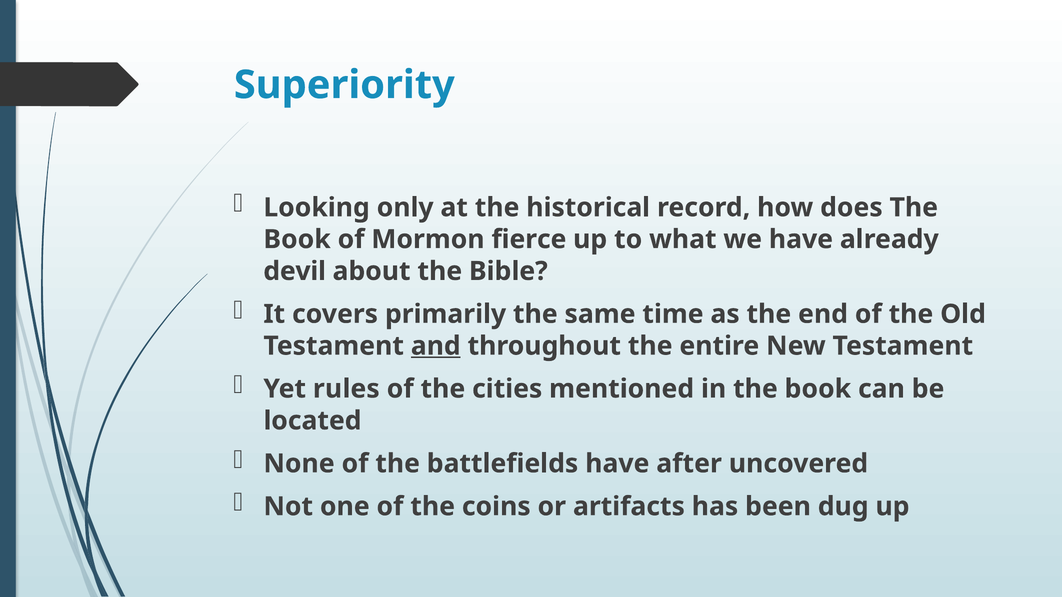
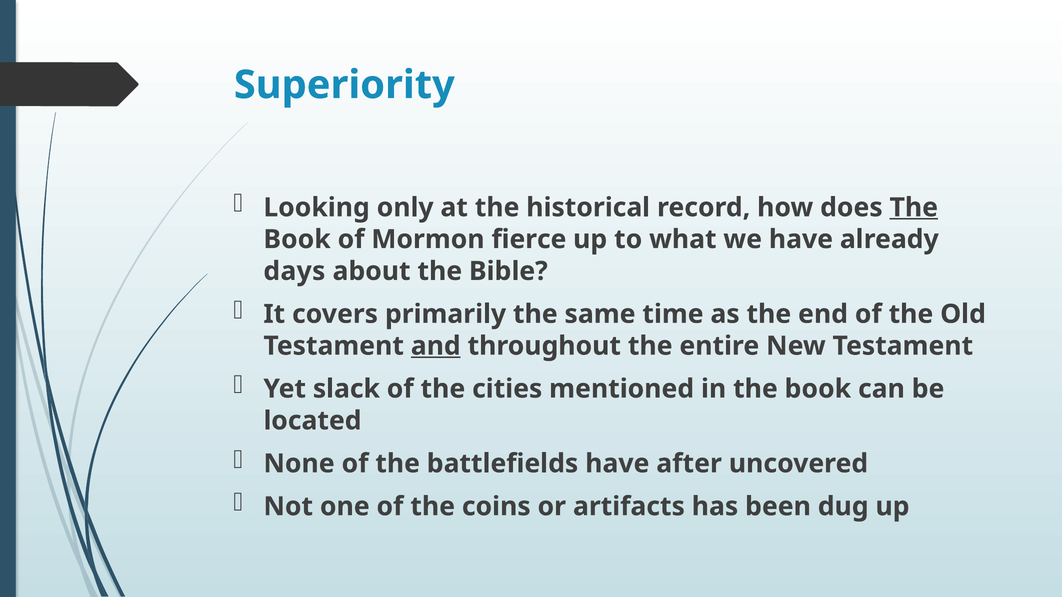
The underline: none -> present (914, 208)
devil: devil -> days (294, 271)
rules: rules -> slack (346, 389)
